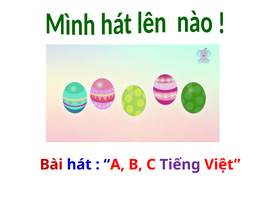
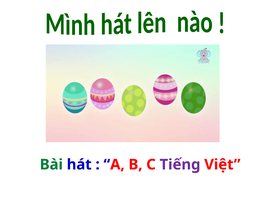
Bài colour: red -> green (51, 165)
